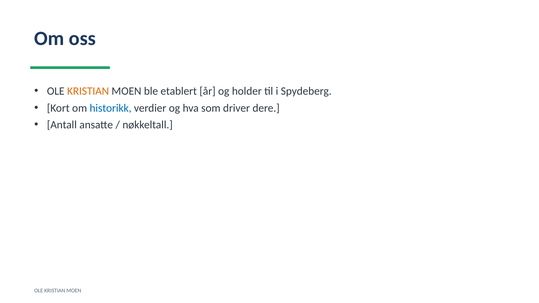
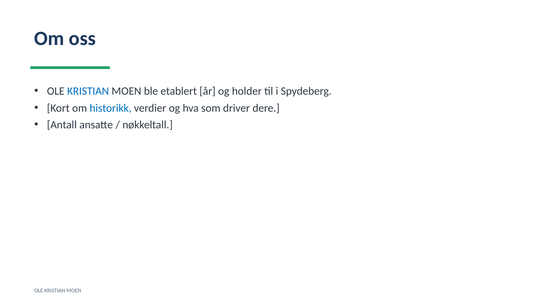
KRISTIAN colour: orange -> blue (88, 91)
